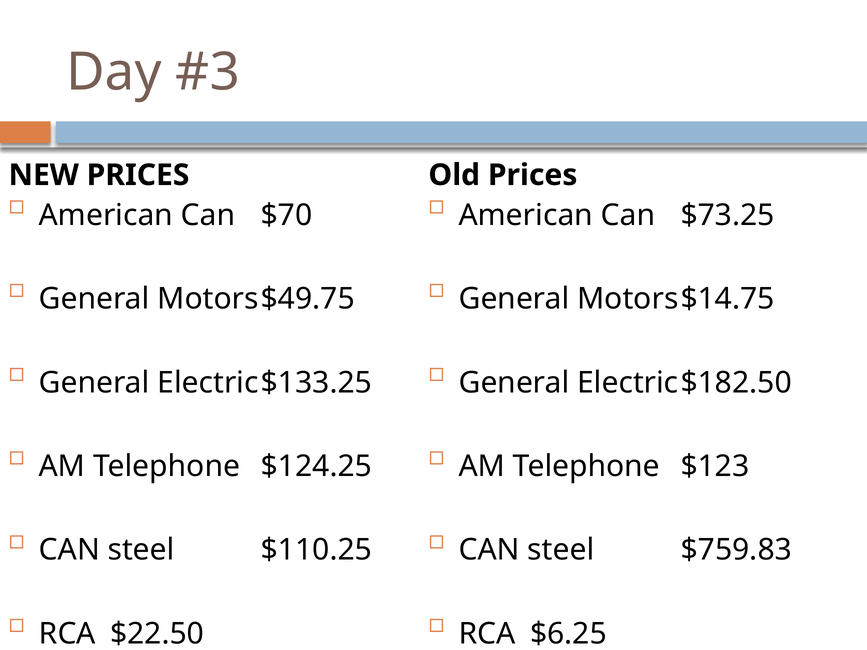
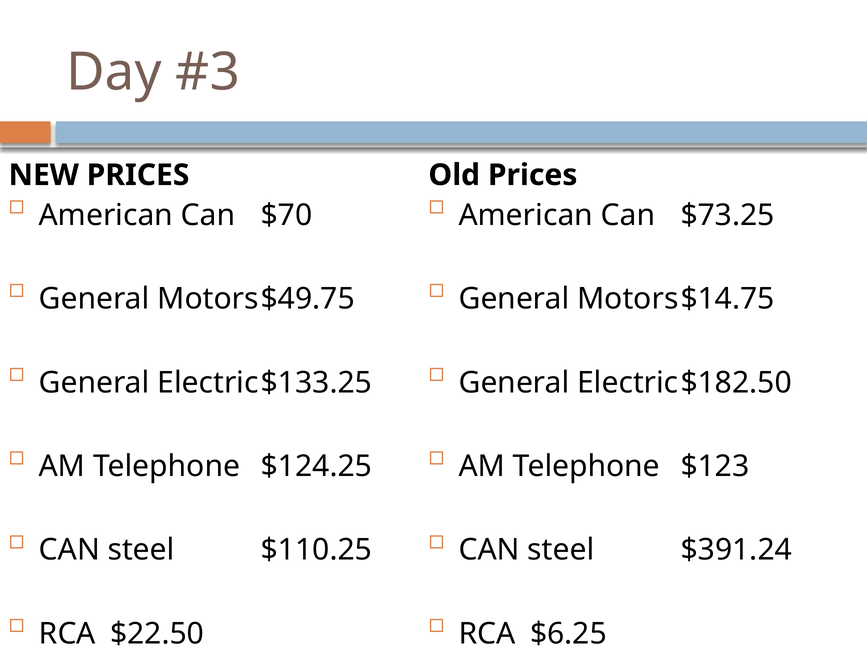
$759.83: $759.83 -> $391.24 (736, 550)
